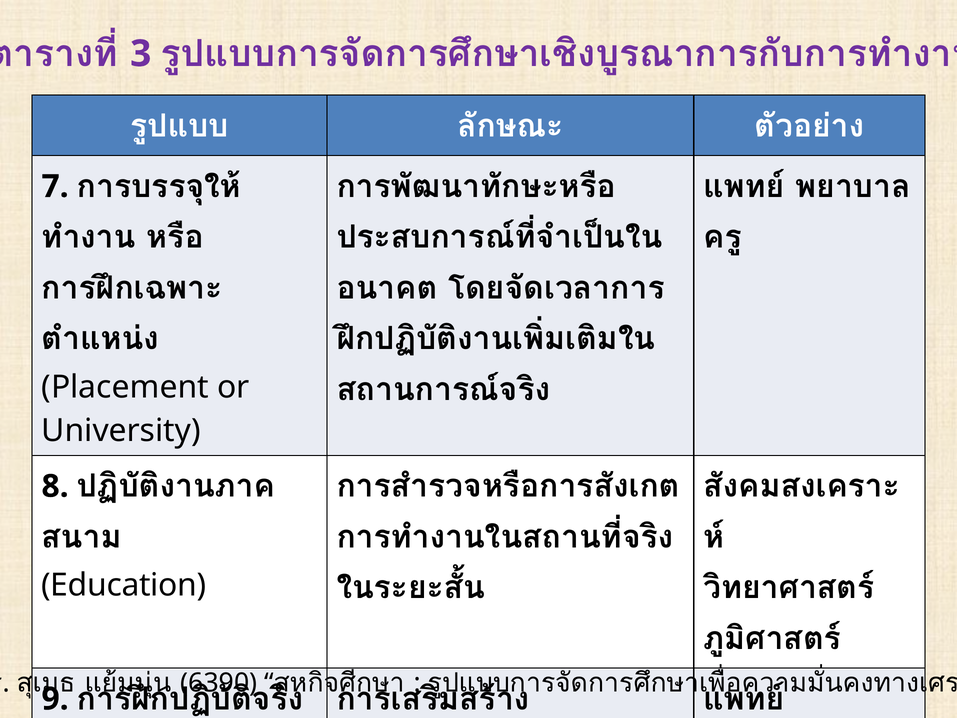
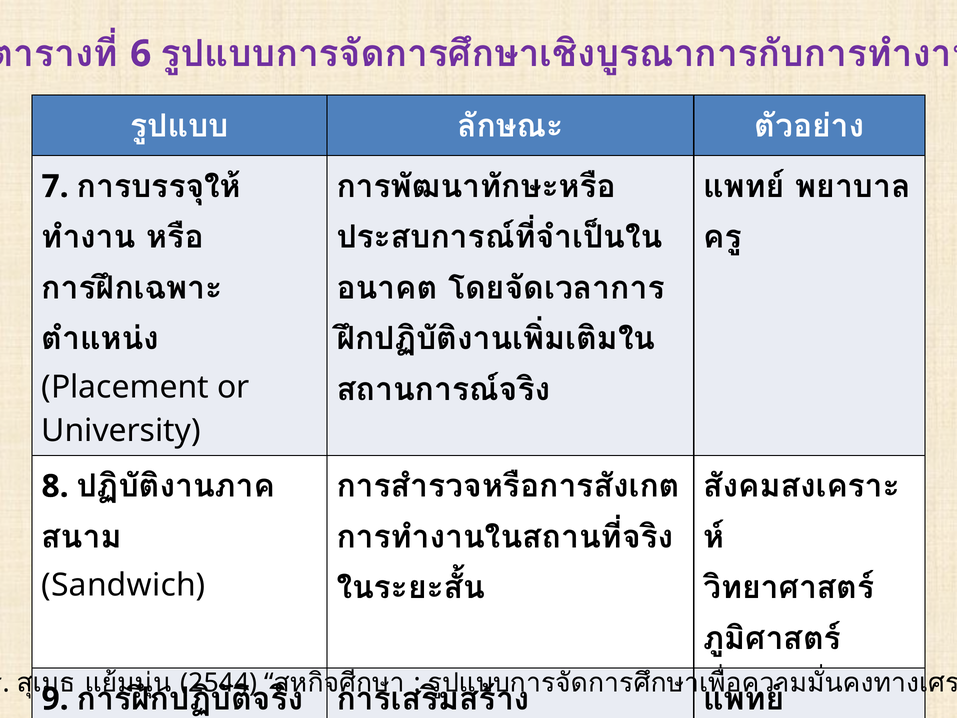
3: 3 -> 6 (141, 54)
Education: Education -> Sandwich (123, 585)
6390: 6390 -> 2544 (219, 683)
